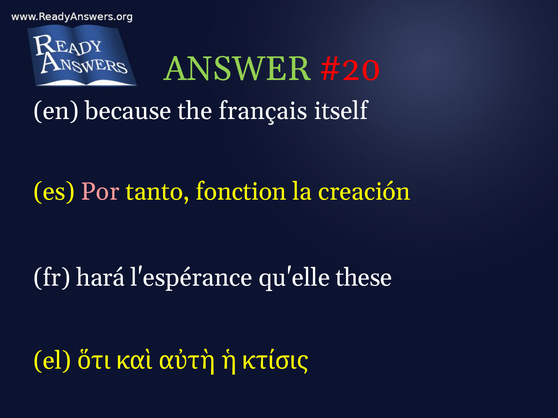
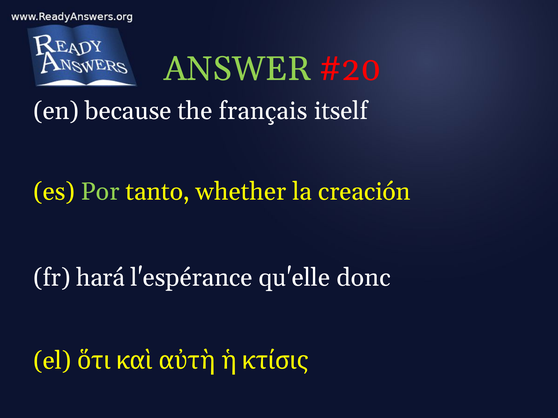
Por colour: pink -> light green (100, 192)
fonction: fonction -> whether (241, 192)
these: these -> donc (364, 278)
